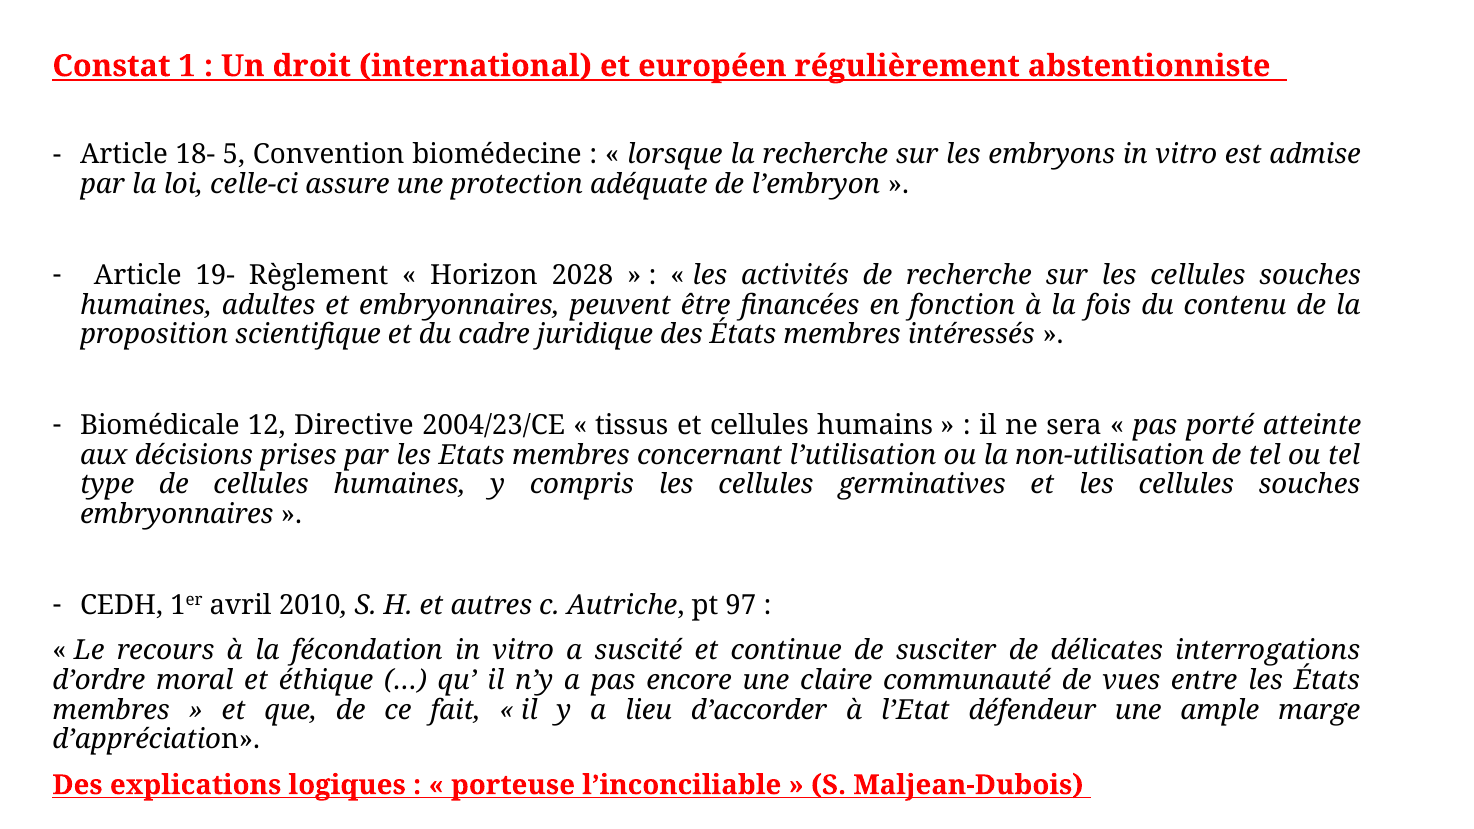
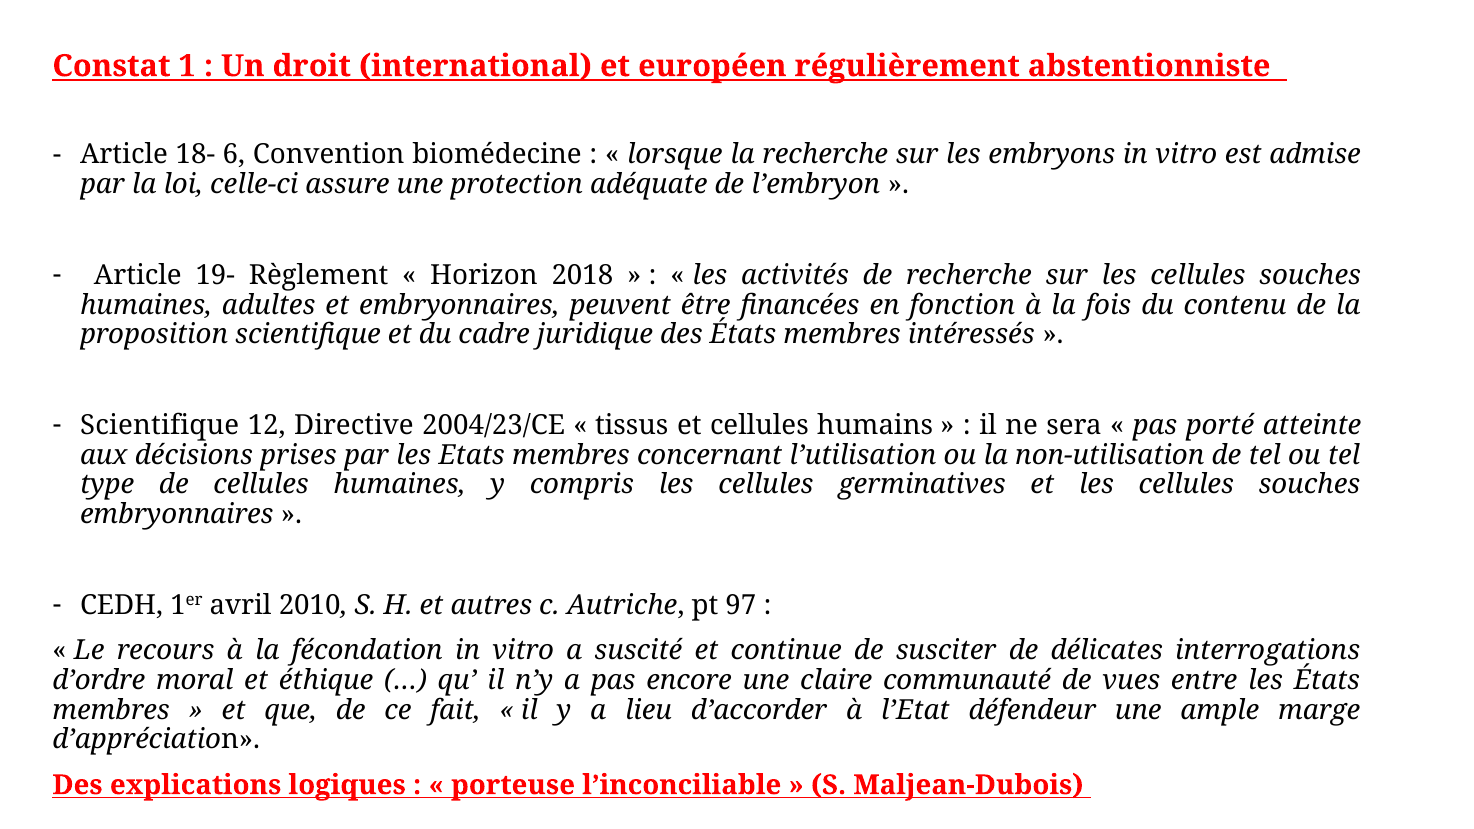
5: 5 -> 6 (234, 155)
2028: 2028 -> 2018 (582, 275)
Biomédicale: Biomédicale -> Scientifique (160, 425)
